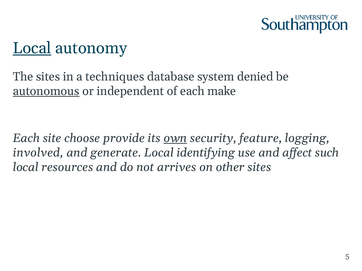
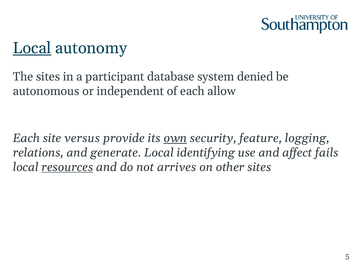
techniques: techniques -> participant (115, 77)
autonomous underline: present -> none (46, 91)
make: make -> allow (222, 91)
choose: choose -> versus (82, 138)
involved: involved -> relations (38, 153)
such: such -> fails (327, 153)
resources underline: none -> present (67, 167)
